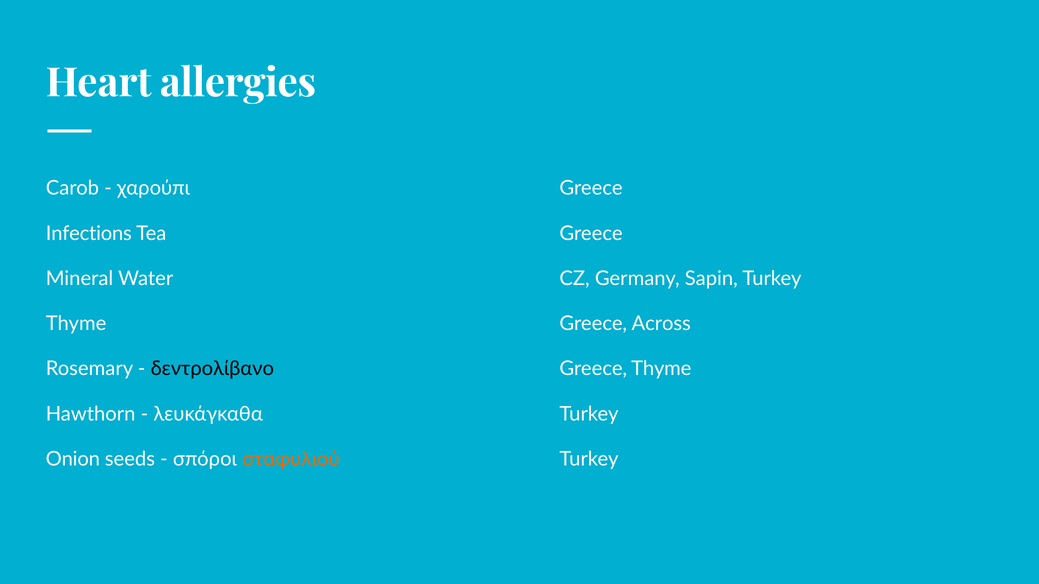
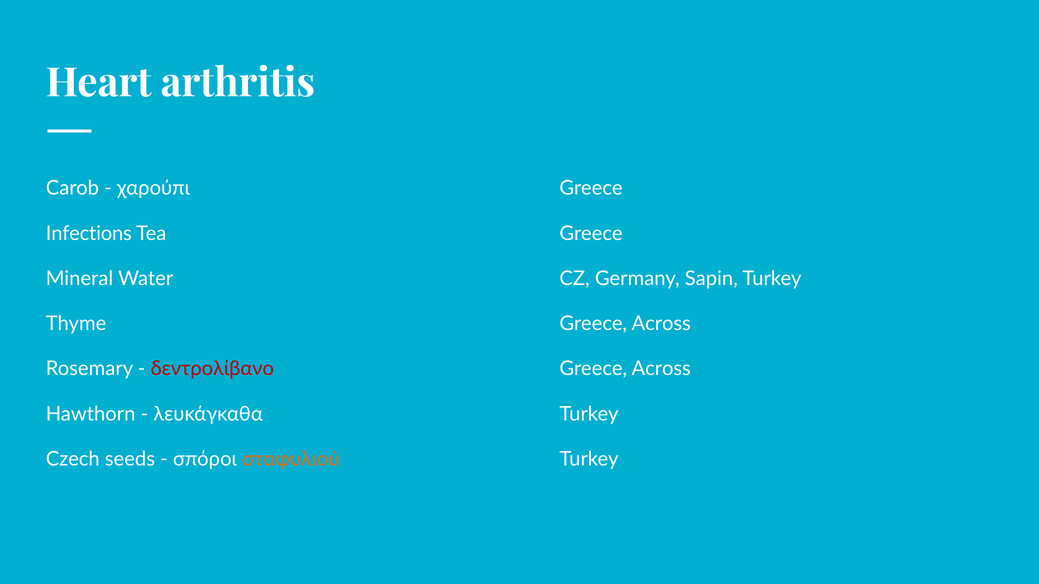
allergies: allergies -> arthritis (238, 83)
δεντρολίβανο colour: black -> red (212, 369)
Thyme: Thyme -> Across (661, 369)
Onion: Onion -> Czech (73, 459)
